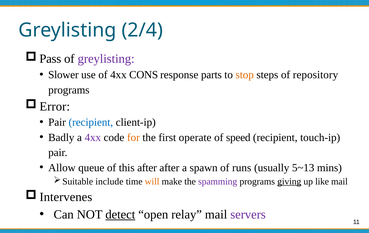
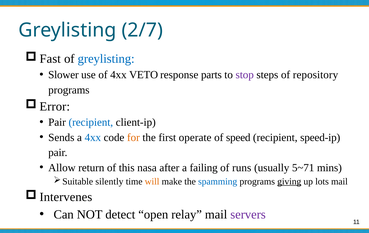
2/4: 2/4 -> 2/7 (142, 30)
Pass: Pass -> Fast (50, 59)
greylisting colour: purple -> blue (106, 59)
CONS: CONS -> VETO (144, 75)
stop colour: orange -> purple (245, 75)
Badly: Badly -> Sends (61, 137)
4xx colour: purple -> blue (93, 137)
touch-ip: touch-ip -> speed-ip (320, 137)
queue: queue -> return (91, 167)
this after: after -> nasa (147, 167)
spawn: spawn -> failing (204, 167)
5~13: 5~13 -> 5~71 (303, 167)
include: include -> silently (109, 181)
spamming colour: purple -> blue (218, 181)
like: like -> lots (322, 181)
detect underline: present -> none (120, 214)
